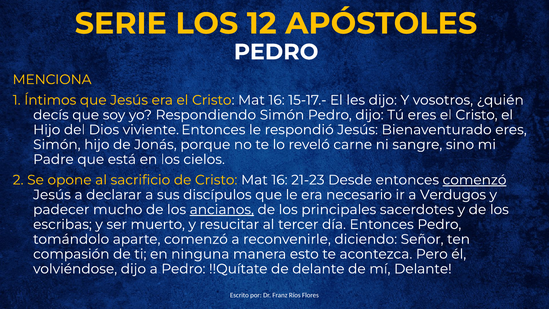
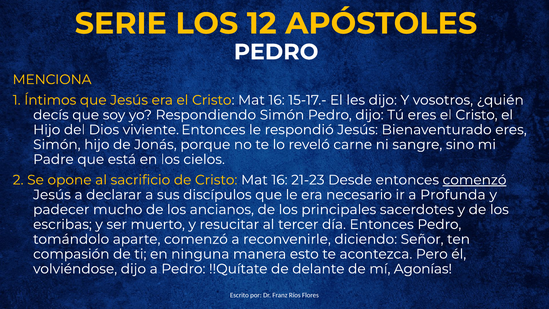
Verdugos: Verdugos -> Profunda (453, 195)
ancianos underline: present -> none (222, 209)
mí Delante: Delante -> Agonías (423, 269)
